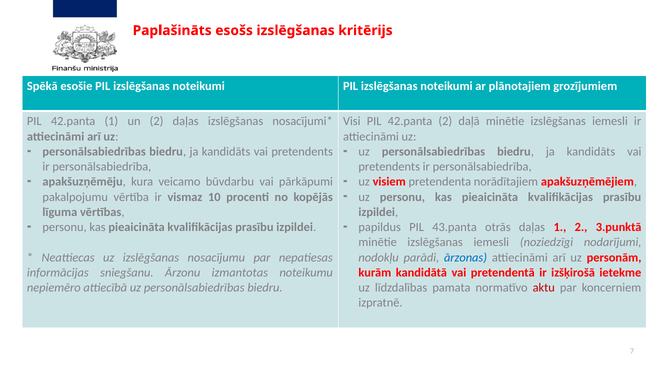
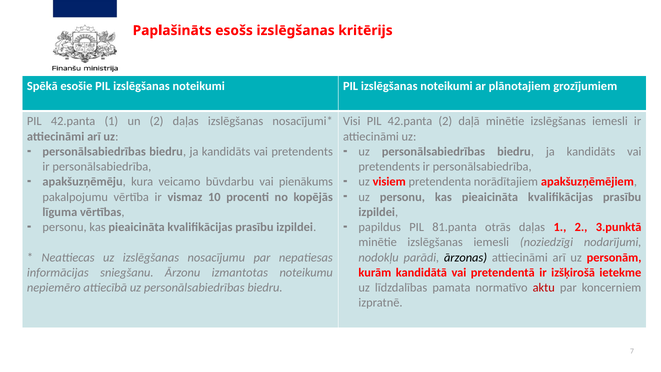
pārkāpumi: pārkāpumi -> pienākums (306, 182)
43.panta: 43.panta -> 81.panta (455, 227)
ārzonas colour: blue -> black (466, 257)
